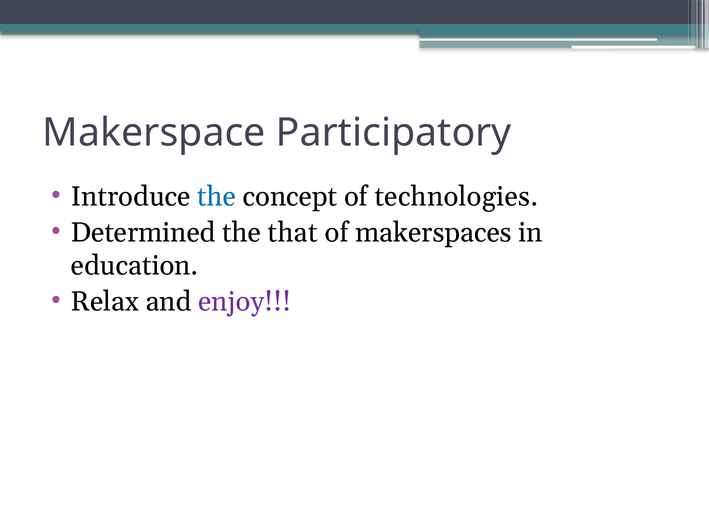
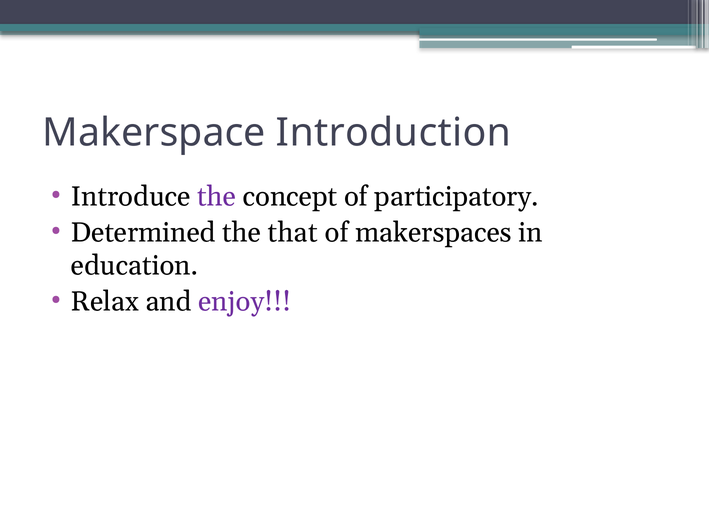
Participatory: Participatory -> Introduction (394, 133)
the colour: blue -> purple (217, 196)
technologies: technologies -> participatory (456, 196)
